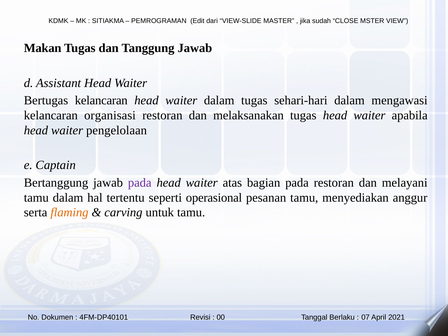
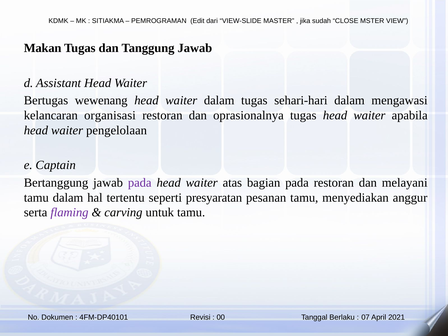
Bertugas kelancaran: kelancaran -> wewenang (101, 100)
melaksanakan: melaksanakan -> oprasionalnya (248, 115)
operasional: operasional -> presyaratan (214, 198)
flaming colour: orange -> purple (69, 213)
